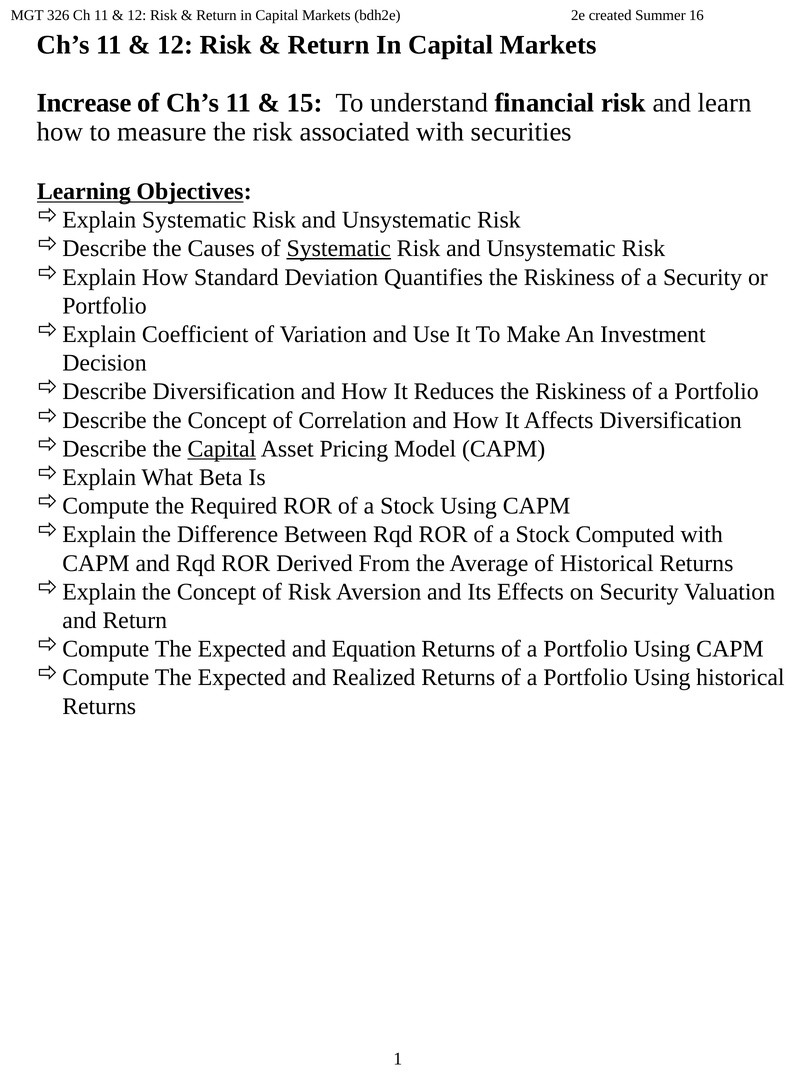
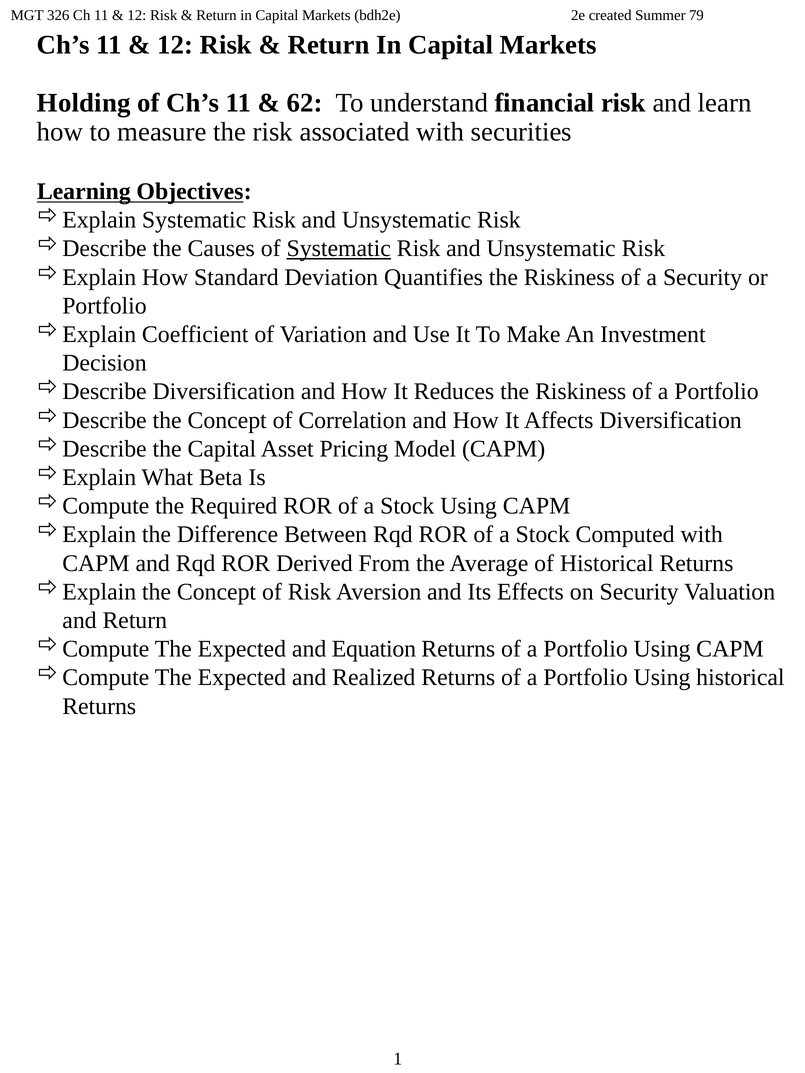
16: 16 -> 79 (696, 15)
Increase: Increase -> Holding (84, 103)
15: 15 -> 62 (305, 103)
Capital underline: present -> none (222, 449)
